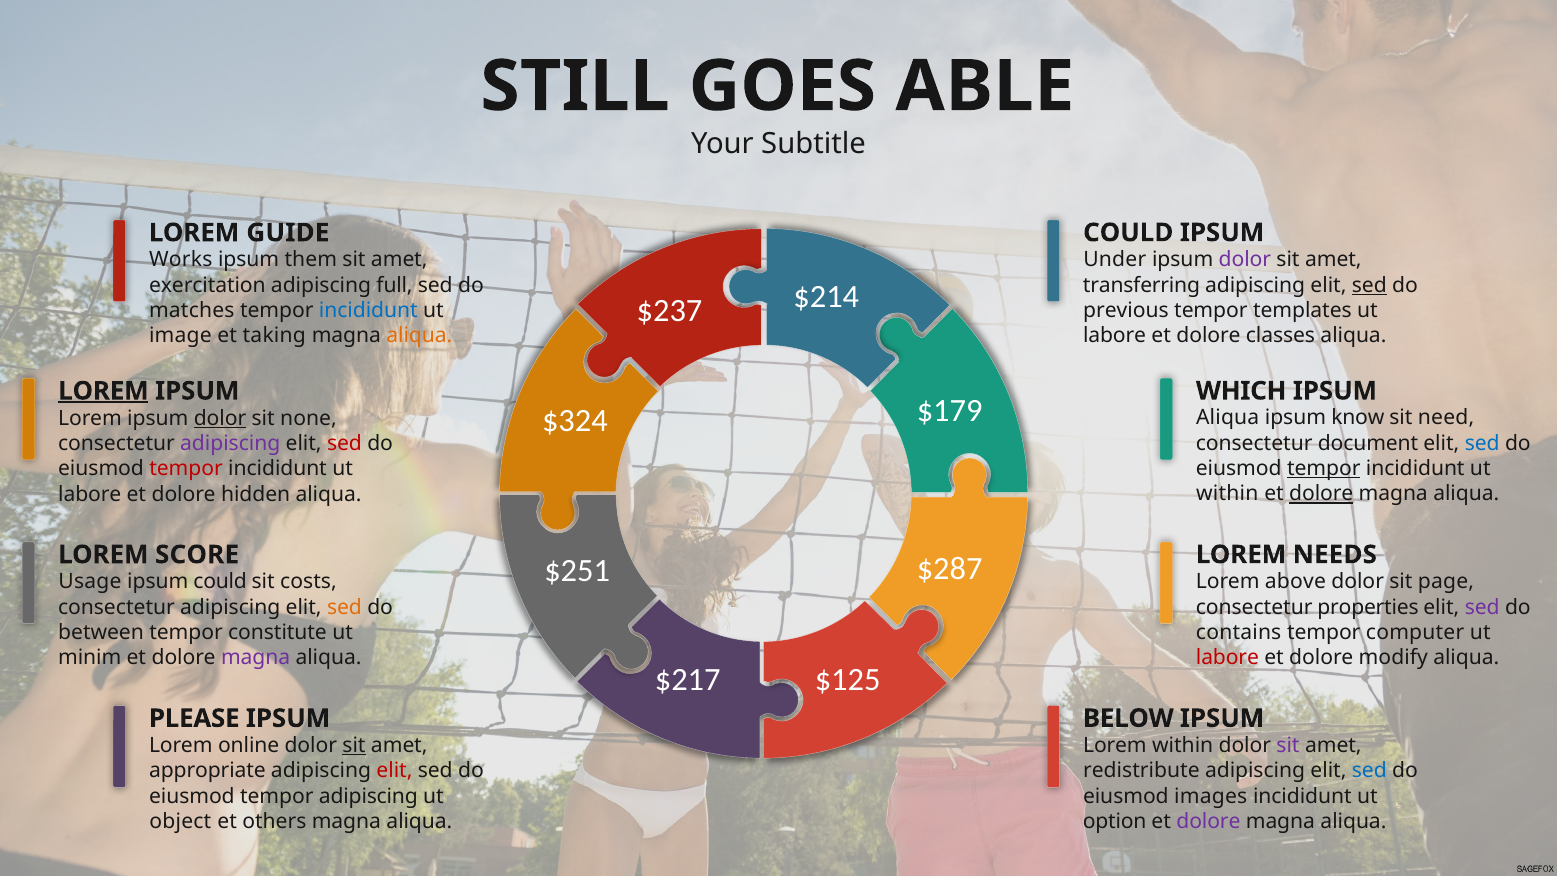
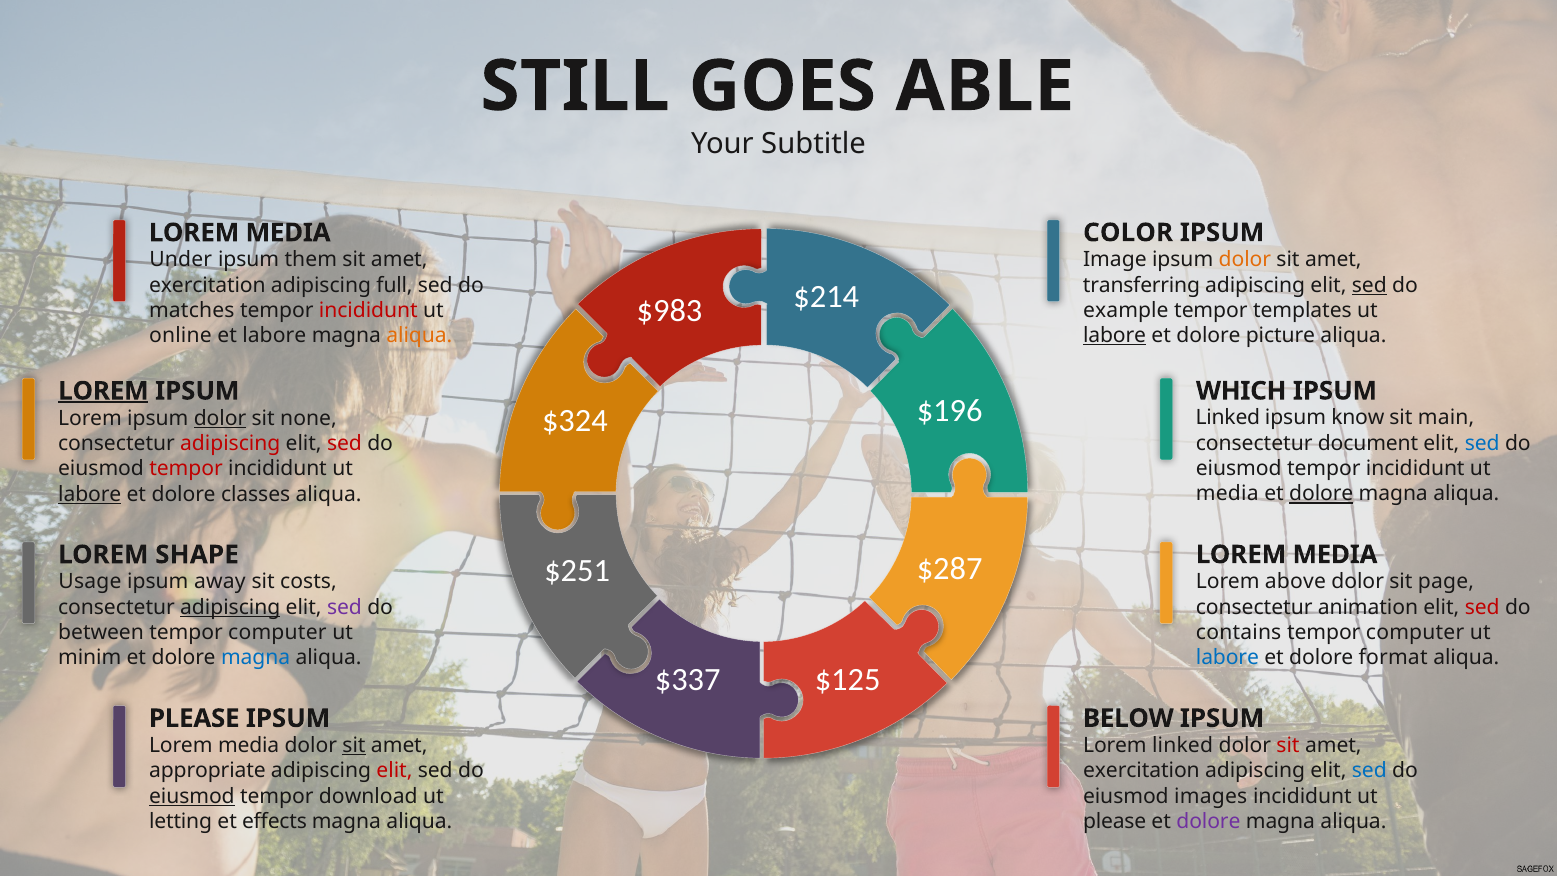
COULD: COULD -> COLOR (1128, 233)
GUIDE: GUIDE -> MEDIA (288, 233)
Under: Under -> Image (1115, 260)
dolor colour: purple -> orange (1245, 260)
Works: Works -> Under (181, 260)
$237: $237 -> $983 (670, 311)
incididunt colour: blue -> red (368, 310)
previous: previous -> example (1126, 310)
image: image -> online (180, 336)
et taking: taking -> labore (274, 336)
labore underline: none -> present (1115, 336)
classes: classes -> picture (1280, 336)
$179: $179 -> $196 (950, 410)
Aliqua: Aliqua -> Linked (1228, 418)
need: need -> main (1446, 418)
adipiscing colour: purple -> red (230, 443)
tempor underline: present -> none (1324, 469)
labore underline: none -> present (90, 494)
hidden: hidden -> classes (256, 494)
within: within -> media (1227, 494)
NEEDS: NEEDS -> MEDIA (1335, 555)
SCORE: SCORE -> SHAPE (197, 555)
ipsum could: could -> away (220, 582)
properties: properties -> animation (1368, 607)
sed colour: purple -> red (1482, 607)
adipiscing underline: none -> present (230, 607)
sed colour: orange -> purple (344, 607)
constitute: constitute -> computer (277, 632)
magna colour: purple -> blue (256, 658)
labore colour: red -> blue (1227, 658)
modify: modify -> format (1393, 658)
$217: $217 -> $337 (688, 680)
Lorem within: within -> linked (1183, 745)
sit colour: purple -> red (1288, 745)
online: online -> media (249, 745)
redistribute: redistribute -> exercitation (1141, 771)
eiusmod underline: none -> present (192, 796)
tempor adipiscing: adipiscing -> download (368, 796)
object: object -> letting (181, 821)
others: others -> effects (274, 821)
option: option -> please (1115, 821)
